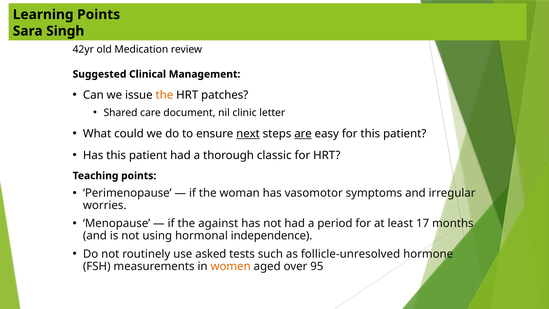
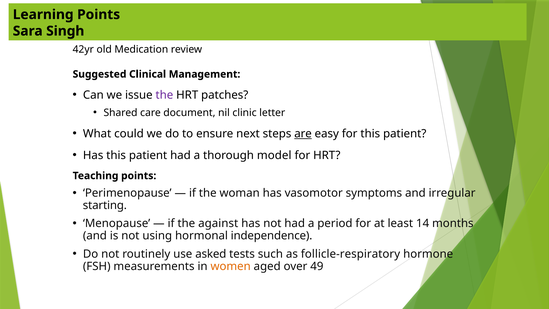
the colour: orange -> purple (164, 95)
next underline: present -> none (248, 134)
classic: classic -> model (274, 155)
worries: worries -> starting (105, 205)
17: 17 -> 14 (423, 223)
follicle-unresolved: follicle-unresolved -> follicle-respiratory (350, 254)
95: 95 -> 49 (317, 266)
